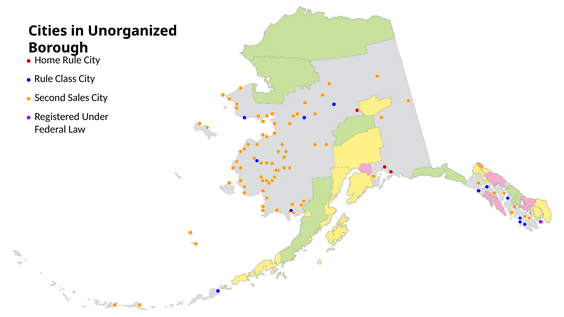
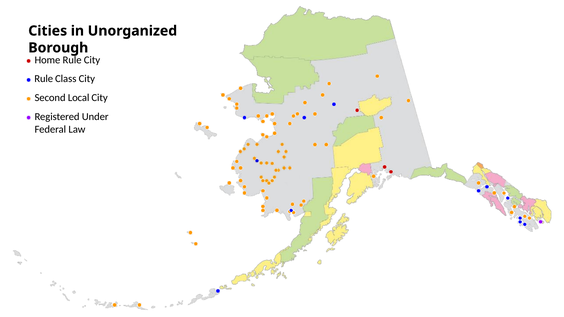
Sales: Sales -> Local (79, 98)
